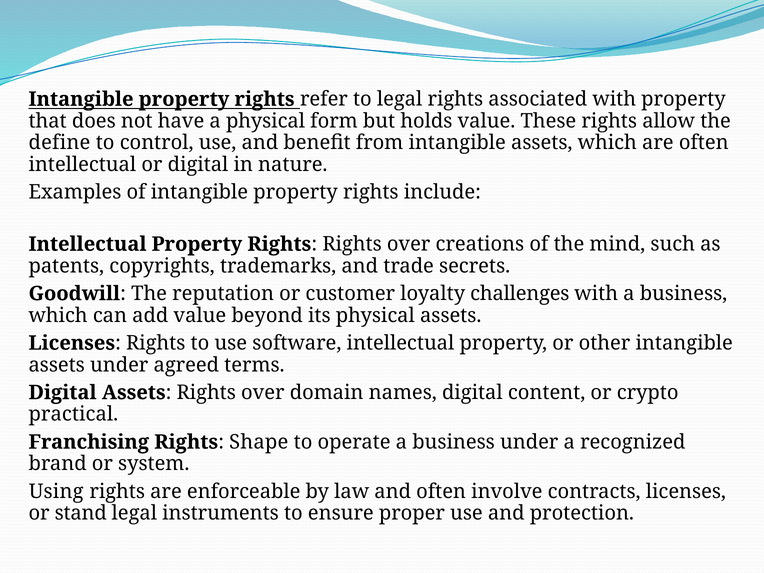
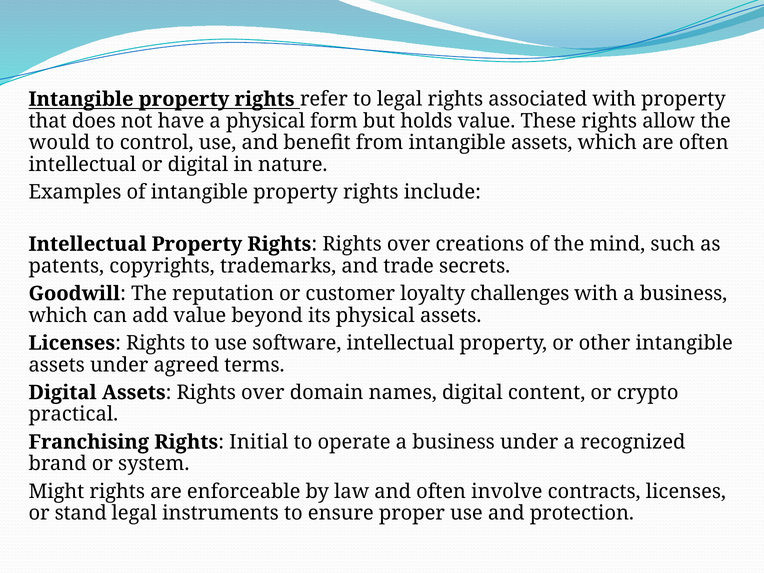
define: define -> would (59, 143)
Shape: Shape -> Initial (259, 442)
Using: Using -> Might (56, 492)
